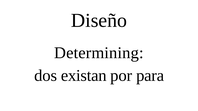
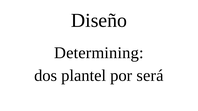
existan: existan -> plantel (84, 76)
para: para -> será (150, 76)
